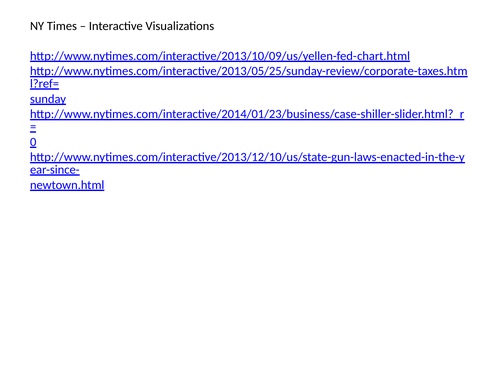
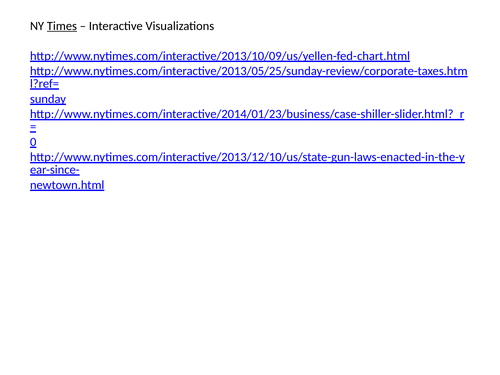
Times underline: none -> present (62, 26)
